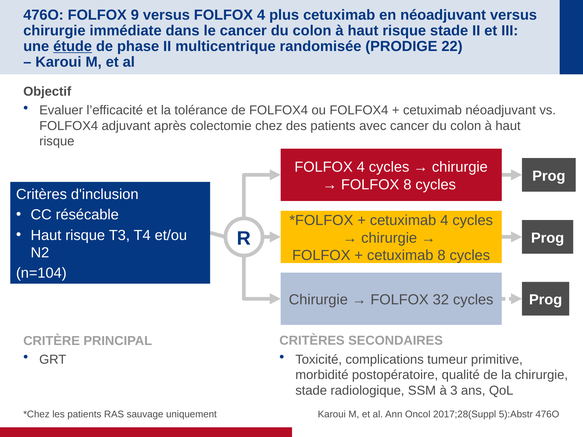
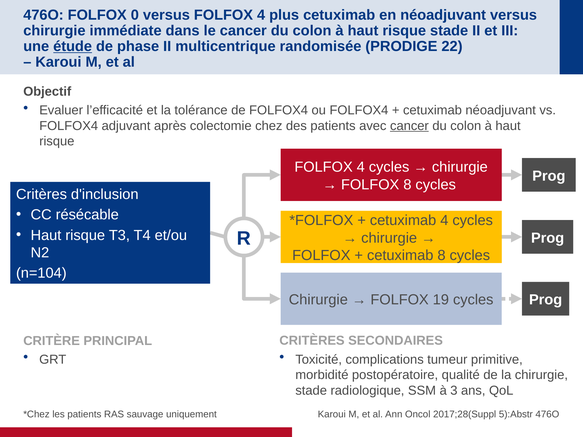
9: 9 -> 0 (135, 15)
cancer underline: none -> present (409, 126)
32: 32 -> 19 (441, 300)
